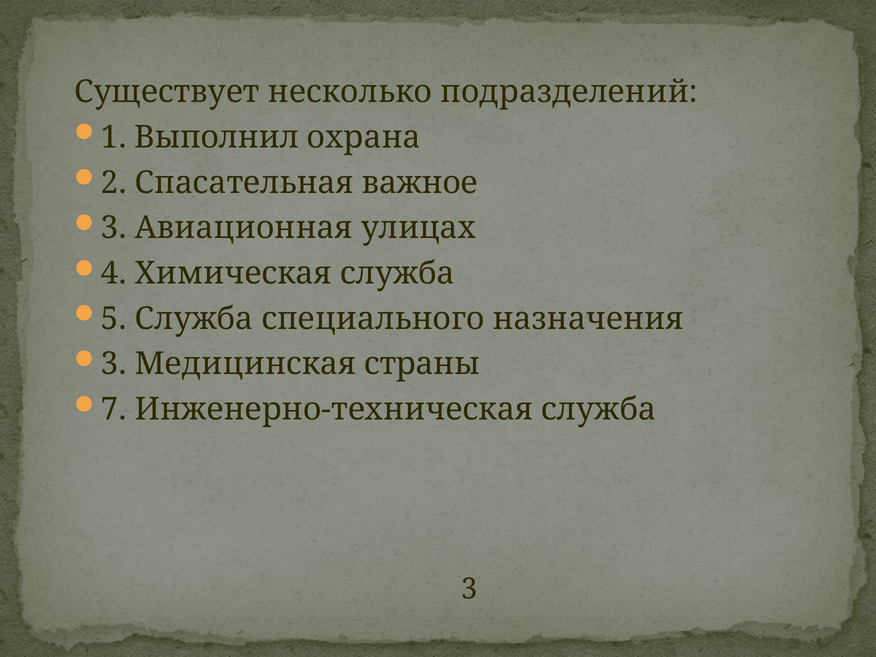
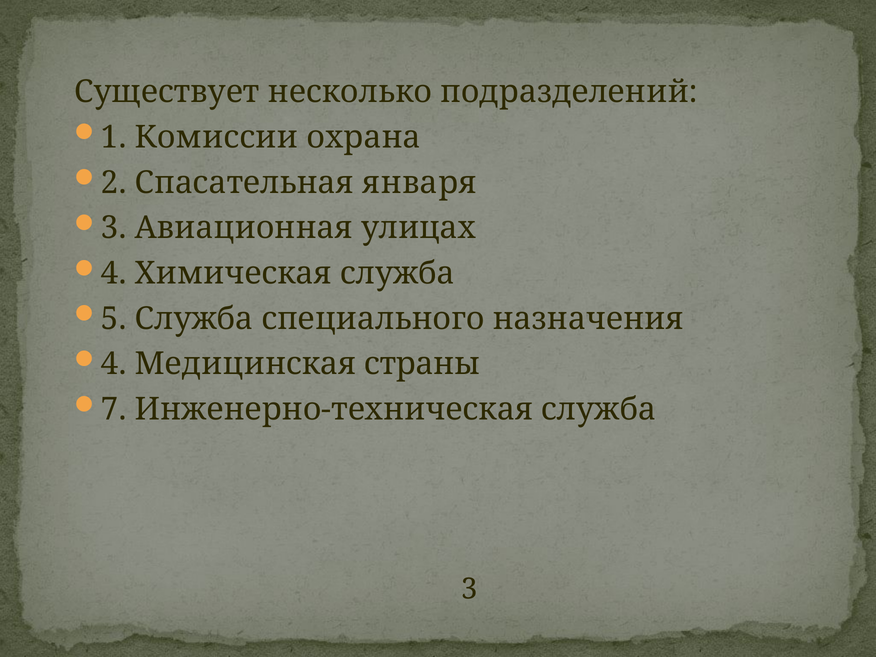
Выполнил: Выполнил -> Комиссии (216, 137)
важное: важное -> января (419, 183)
3: 3 -> 4 (114, 364)
